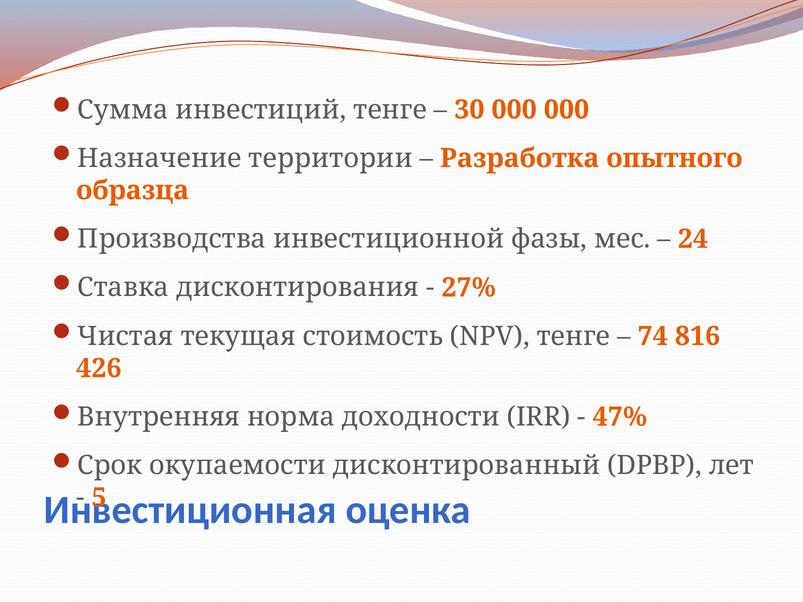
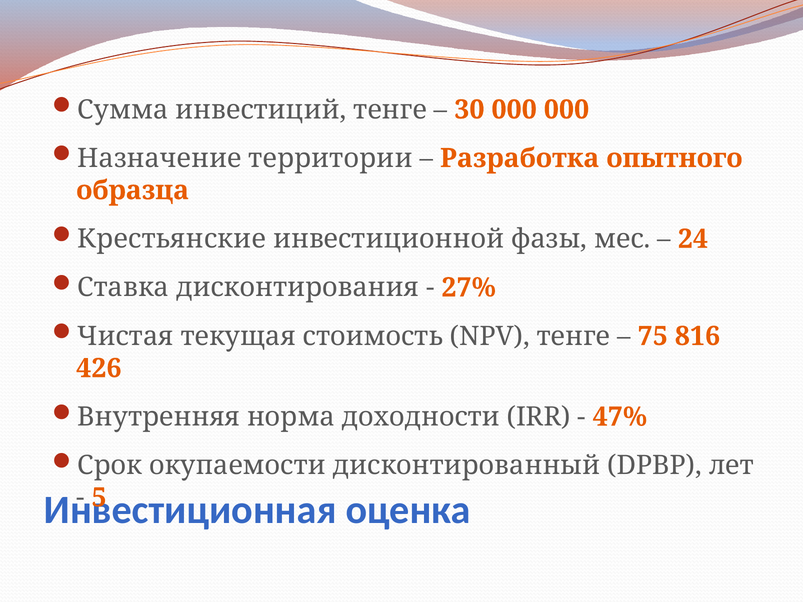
Производства: Производства -> Крестьянские (172, 239)
74: 74 -> 75 (653, 336)
